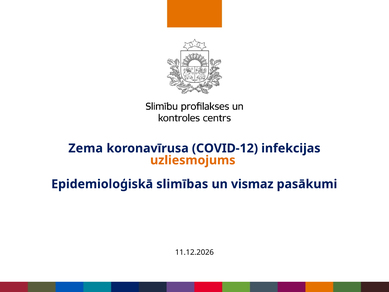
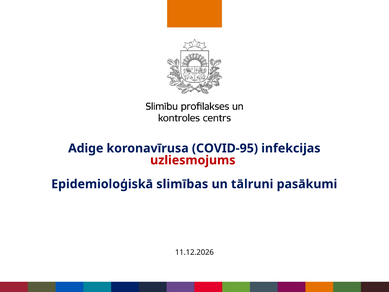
Zema: Zema -> Adige (86, 148)
COVID-12: COVID-12 -> COVID-95 (225, 148)
uzliesmojums colour: orange -> red (193, 160)
vismaz: vismaz -> tālruni (252, 184)
